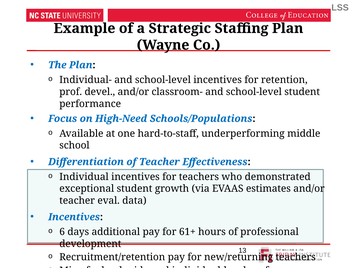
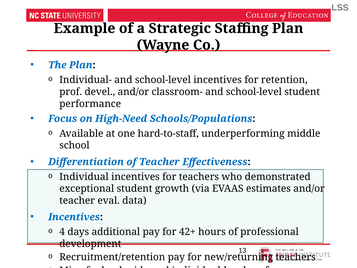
6: 6 -> 4 (62, 232)
61+: 61+ -> 42+ (187, 232)
